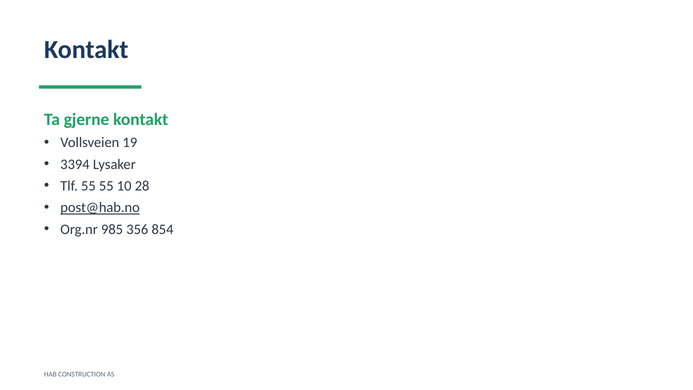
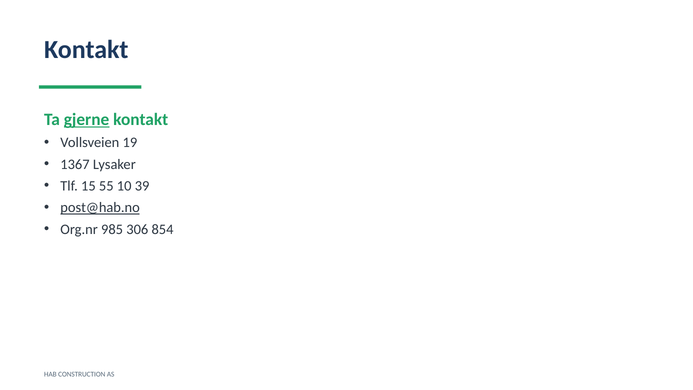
gjerne underline: none -> present (87, 119)
3394: 3394 -> 1367 (75, 164)
Tlf 55: 55 -> 15 (88, 186)
28: 28 -> 39 (142, 186)
356: 356 -> 306 (137, 229)
